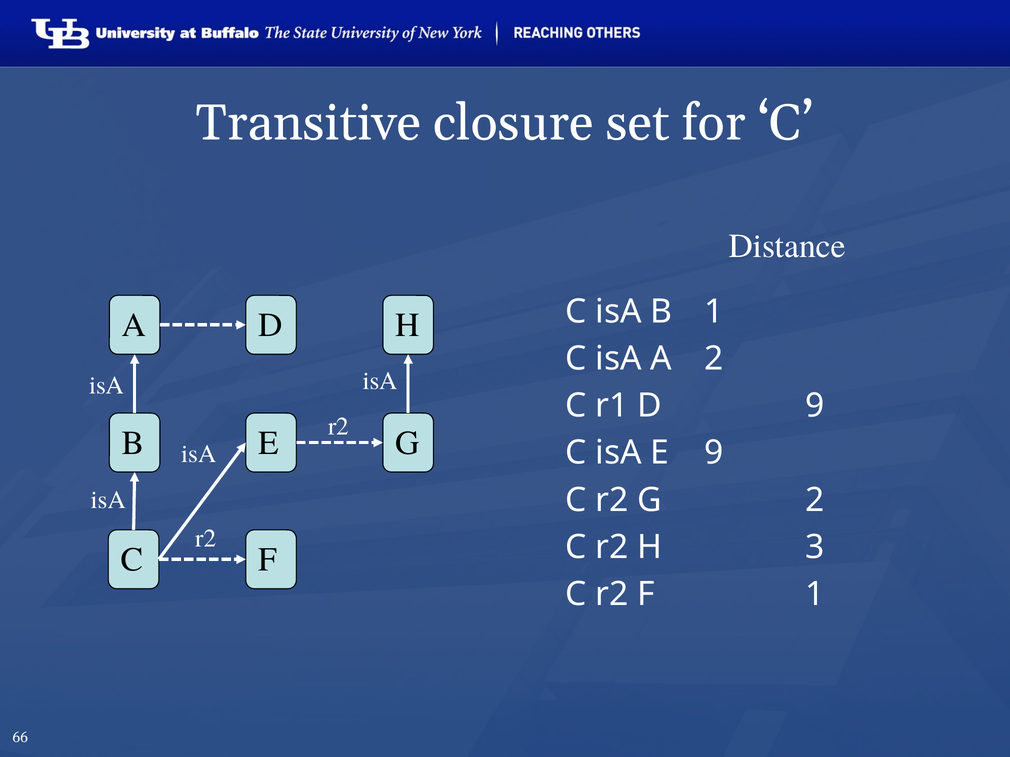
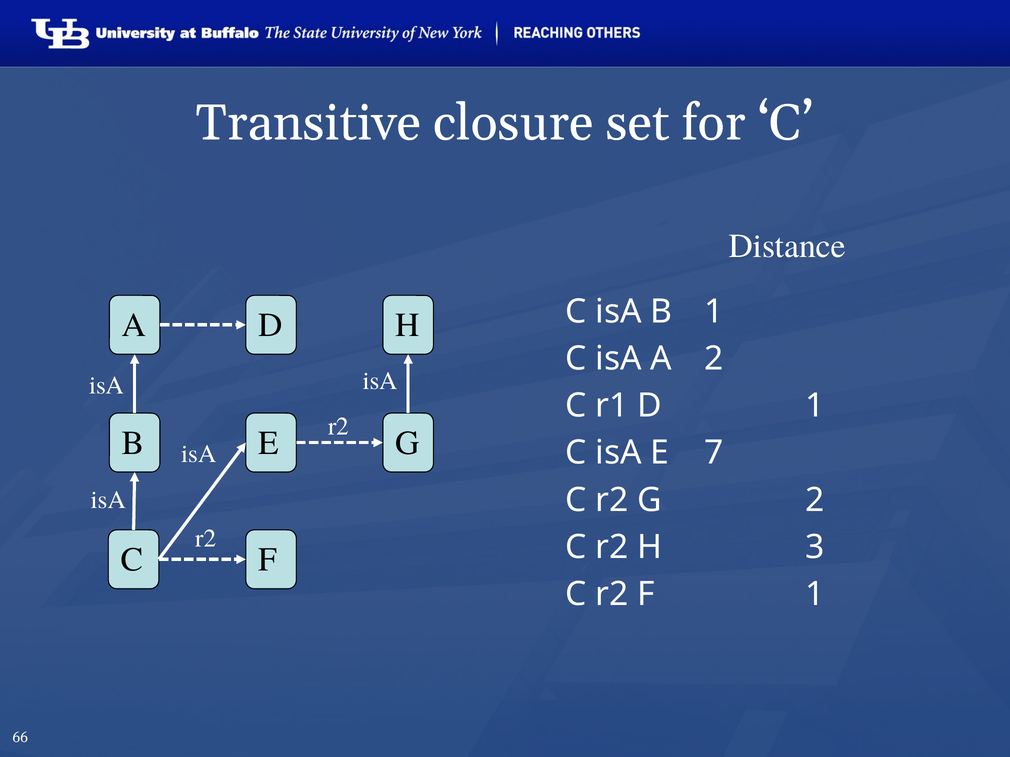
D 9: 9 -> 1 (815, 406)
E 9: 9 -> 7 (714, 453)
